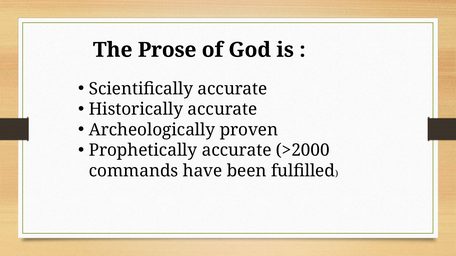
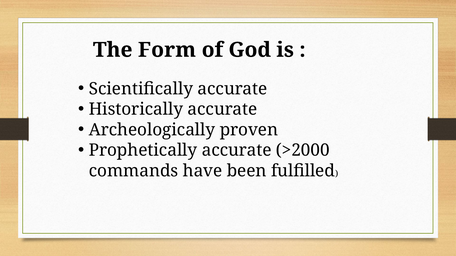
Prose: Prose -> Form (167, 50)
